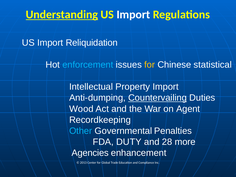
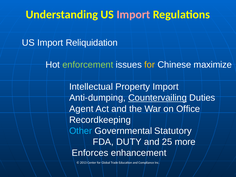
Understanding underline: present -> none (62, 15)
Import colour: white -> pink (133, 15)
enforcement colour: light blue -> light green (88, 65)
statistical: statistical -> maximize (213, 65)
Wood: Wood -> Agent (81, 109)
Agent: Agent -> Office (188, 109)
Penalties: Penalties -> Statutory (173, 131)
28: 28 -> 25 (167, 142)
Agencies: Agencies -> Enforces (90, 153)
